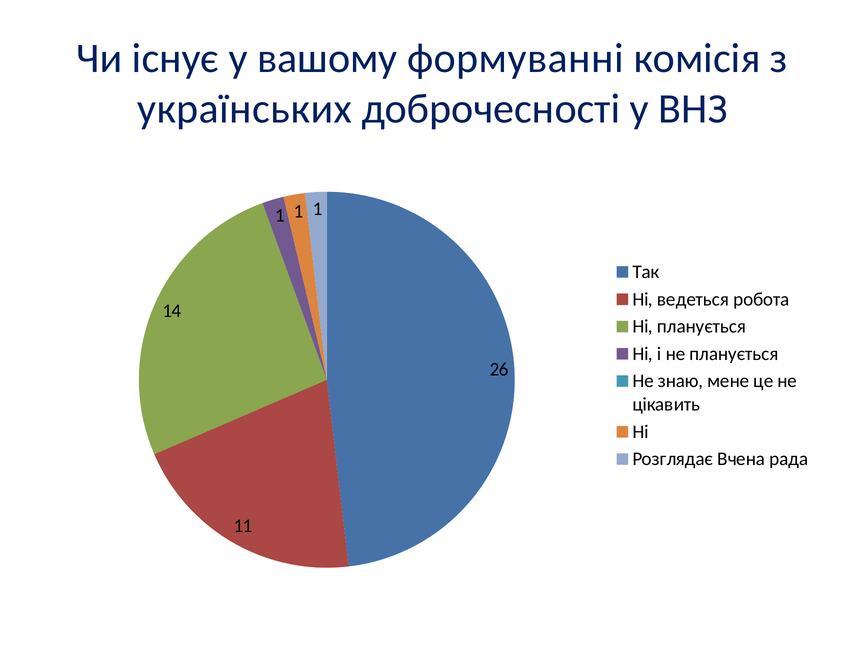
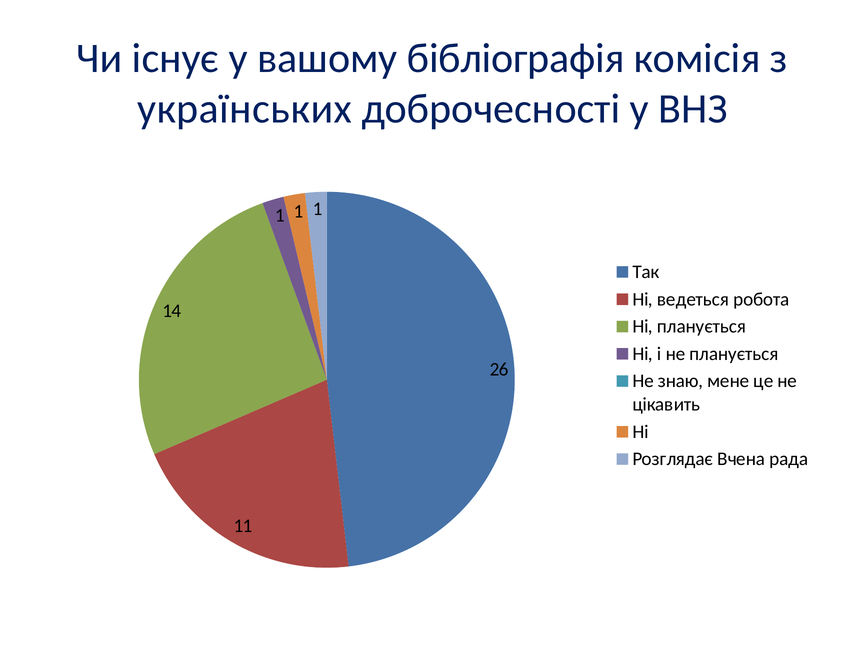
формуванні: формуванні -> бібліографія (516, 58)
